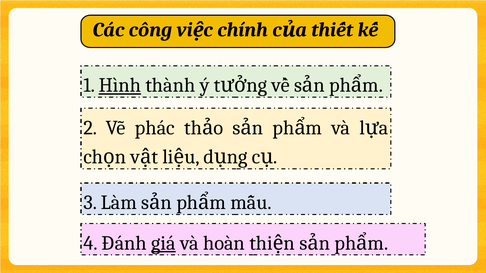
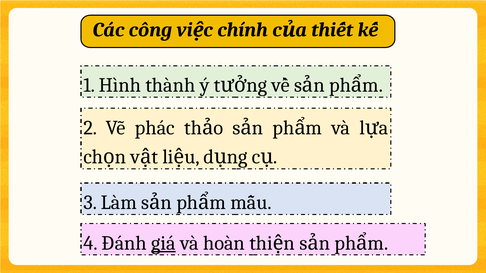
Hình underline: present -> none (120, 85)
